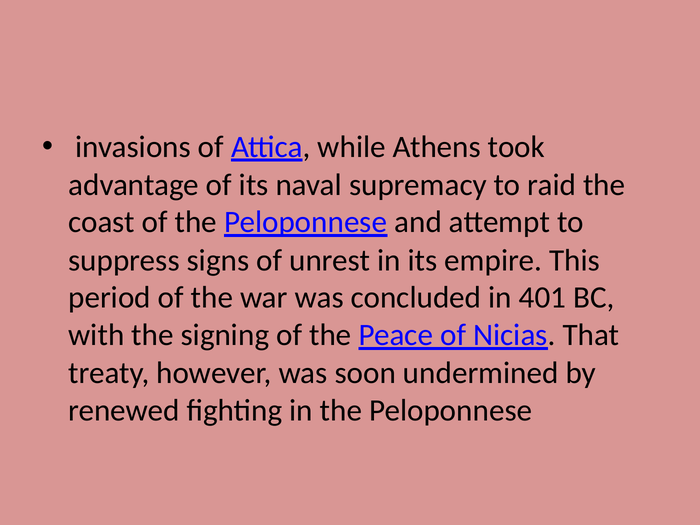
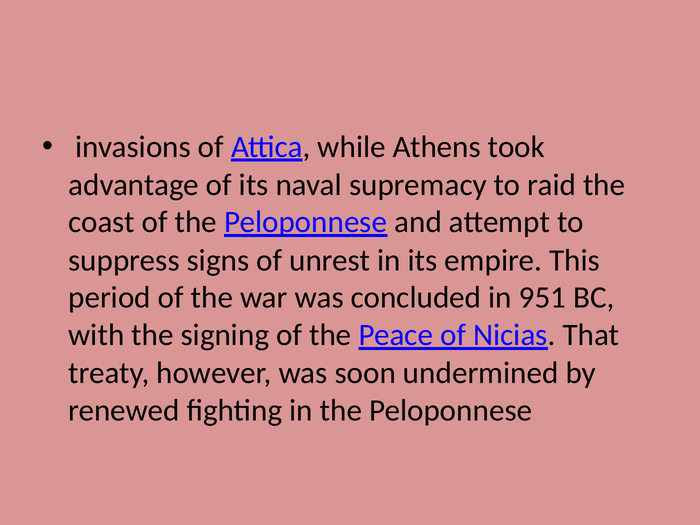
401: 401 -> 951 (542, 298)
